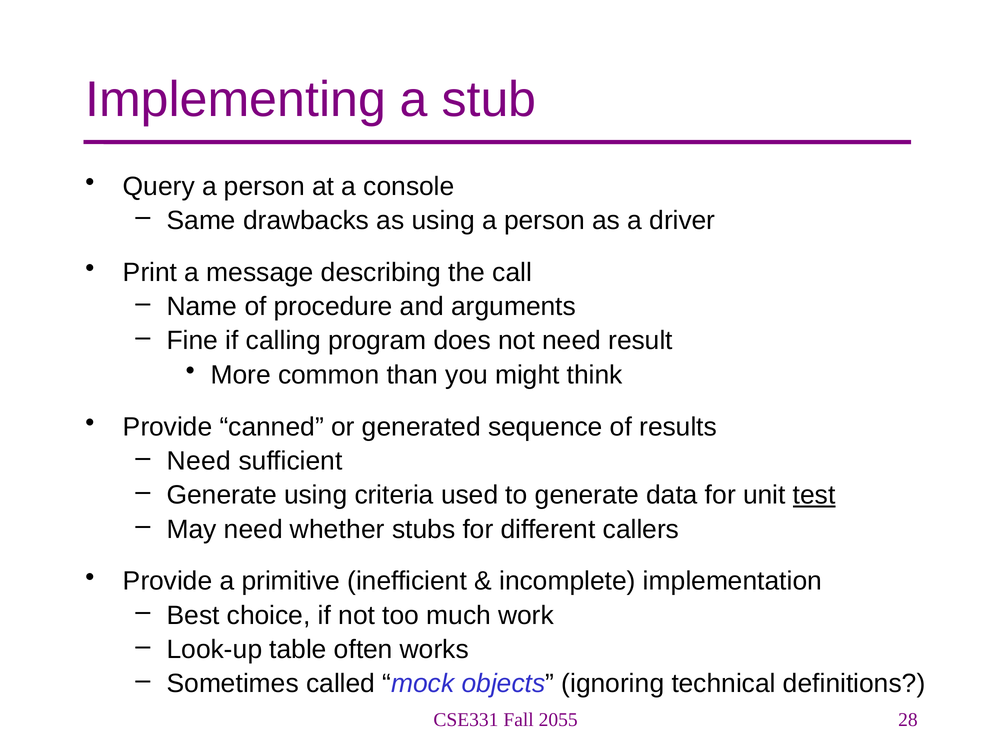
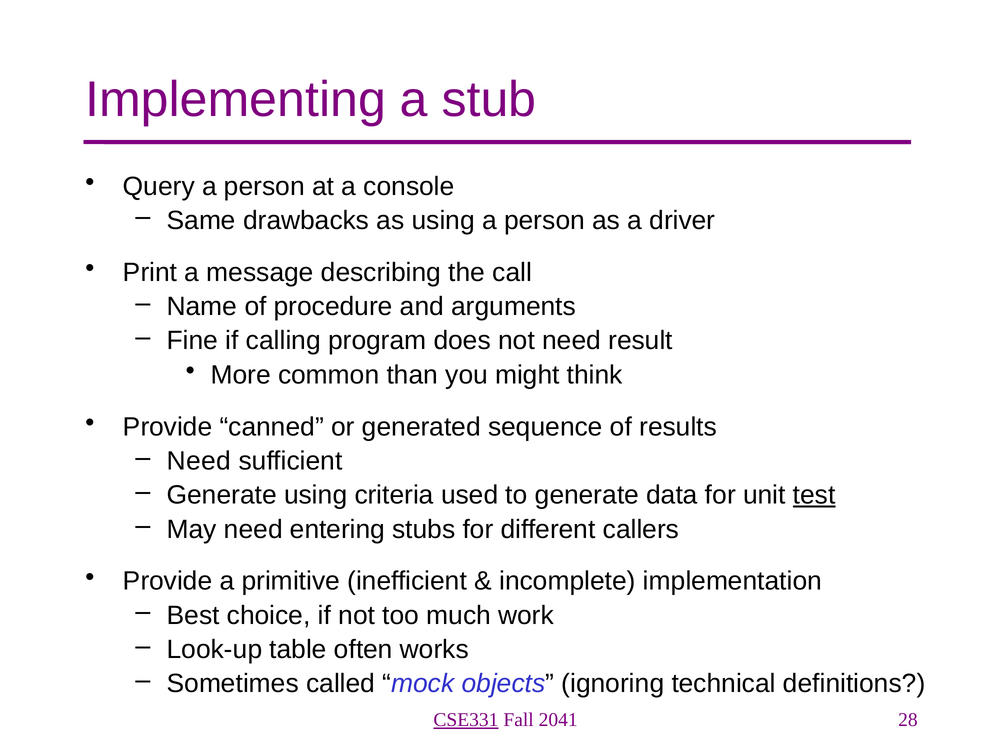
whether: whether -> entering (337, 529)
CSE331 underline: none -> present (466, 720)
2055: 2055 -> 2041 (558, 720)
